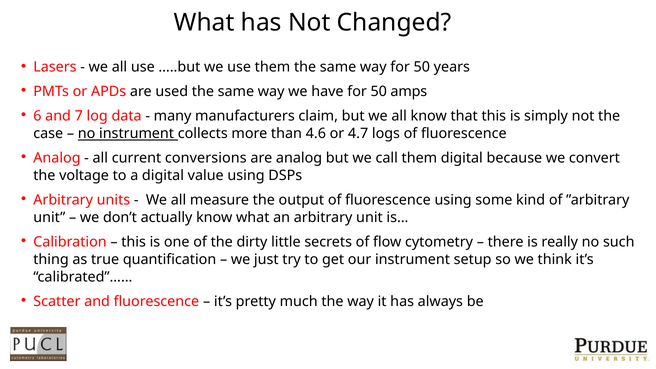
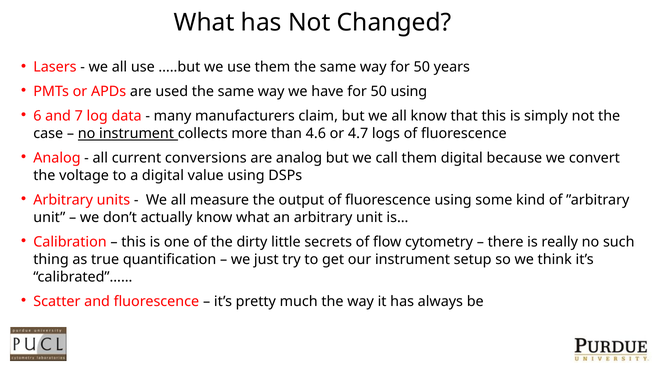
50 amps: amps -> using (409, 91)
